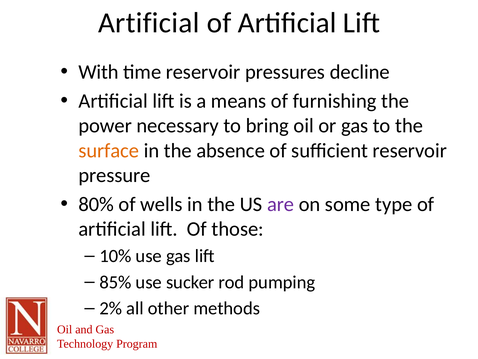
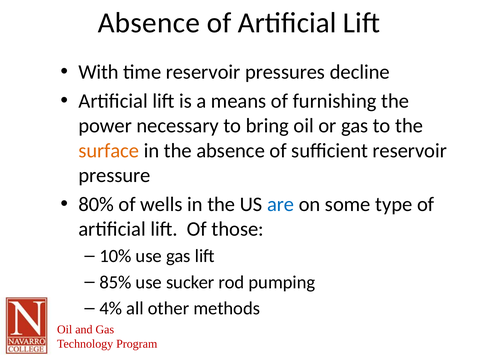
Artificial: Artificial -> Absence (149, 23)
are colour: purple -> blue (281, 204)
2%: 2% -> 4% (111, 308)
